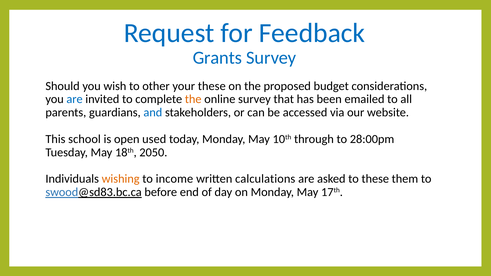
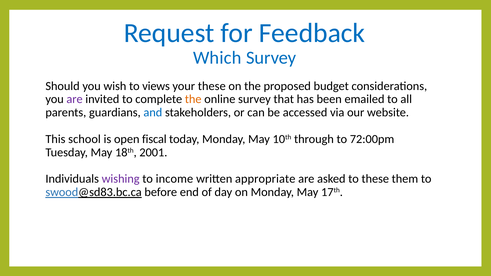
Grants: Grants -> Which (217, 58)
other: other -> views (156, 86)
are colour: blue -> purple (75, 99)
used: used -> fiscal (154, 139)
28:00pm: 28:00pm -> 72:00pm (372, 139)
2050: 2050 -> 2001 (153, 152)
wishing colour: orange -> purple (121, 179)
calculations: calculations -> appropriate (265, 179)
